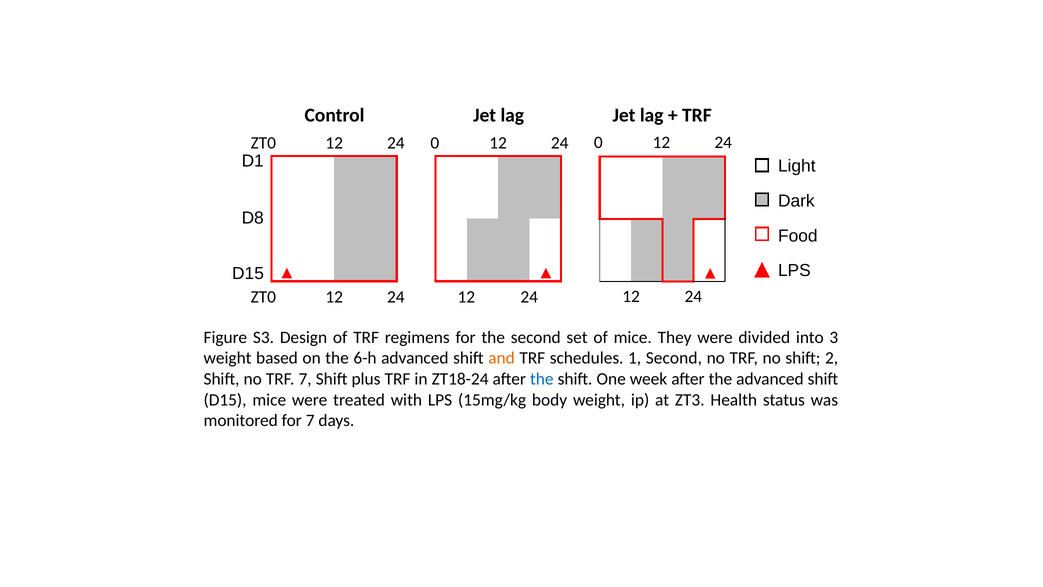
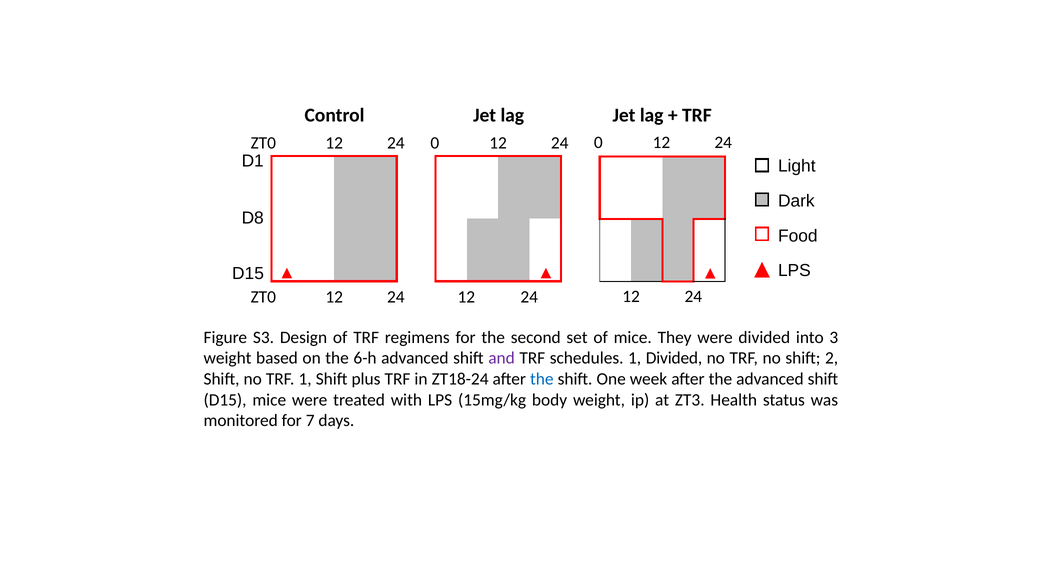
and colour: orange -> purple (502, 358)
1 Second: Second -> Divided (674, 358)
TRF 7: 7 -> 1 (305, 379)
